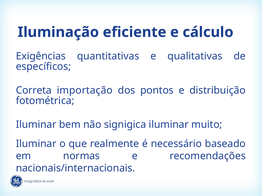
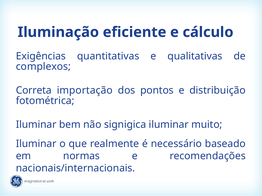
específicos: específicos -> complexos (43, 67)
